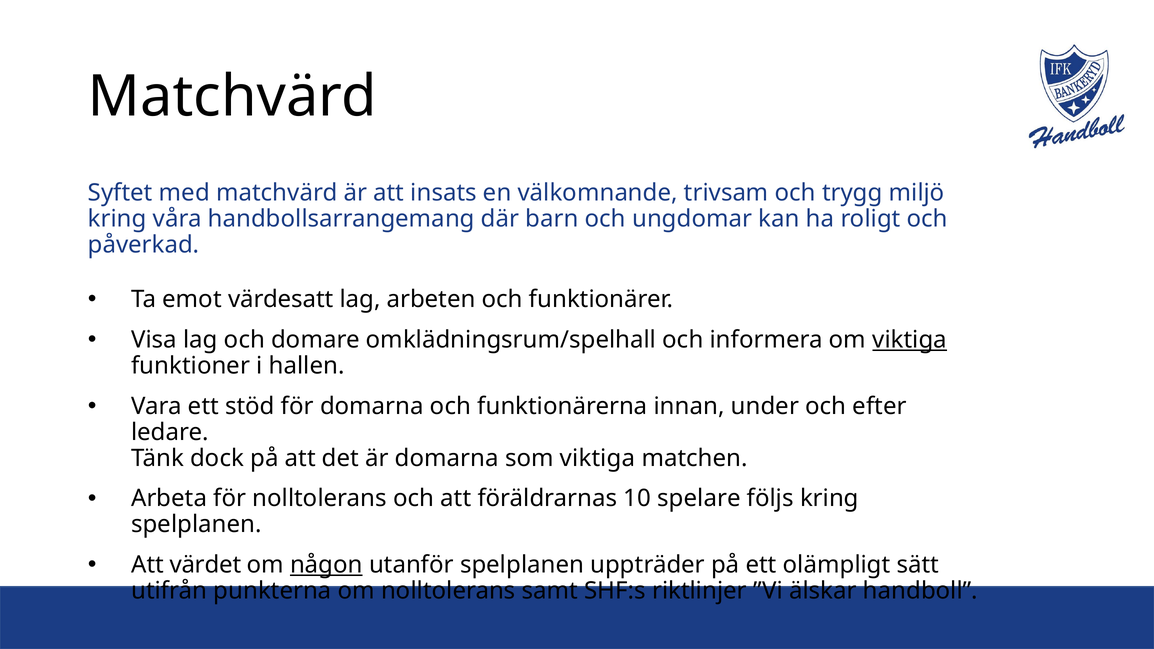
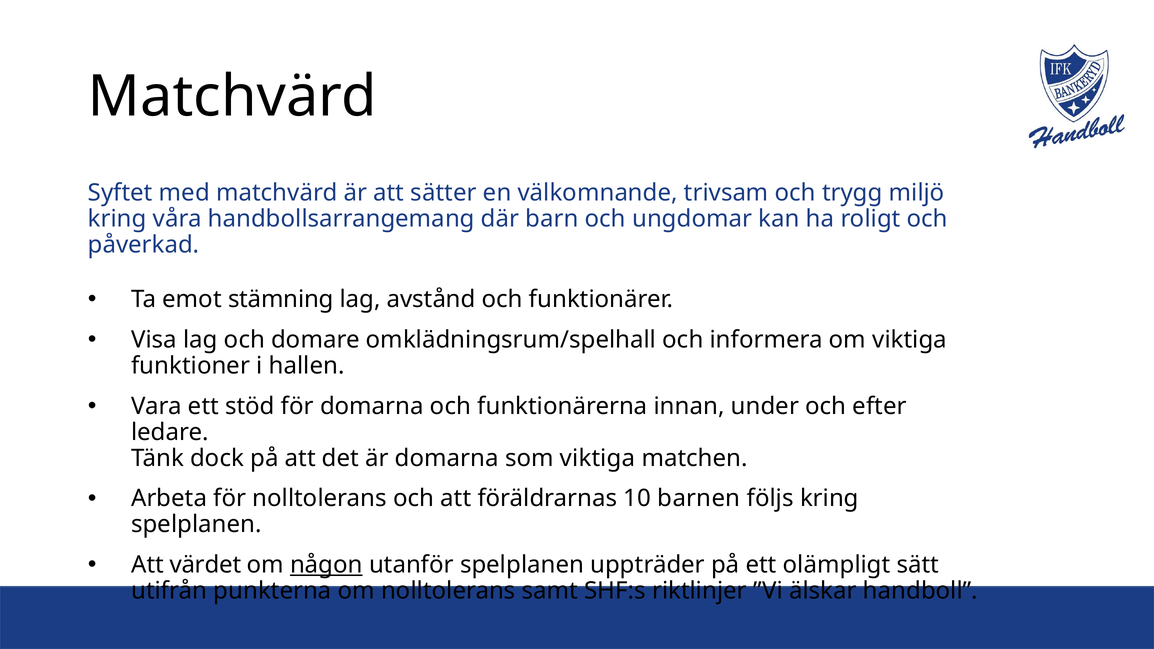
insats: insats -> sätter (444, 193)
värdesatt: värdesatt -> stämning (281, 300)
arbeten: arbeten -> avstånd (431, 300)
viktiga underline: present -> none (910, 340)
spelare: spelare -> barnen (699, 499)
